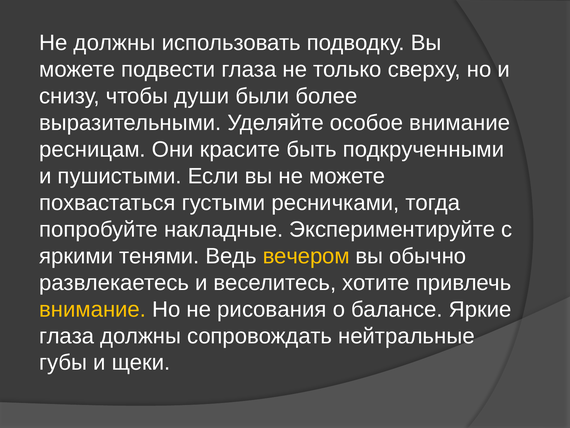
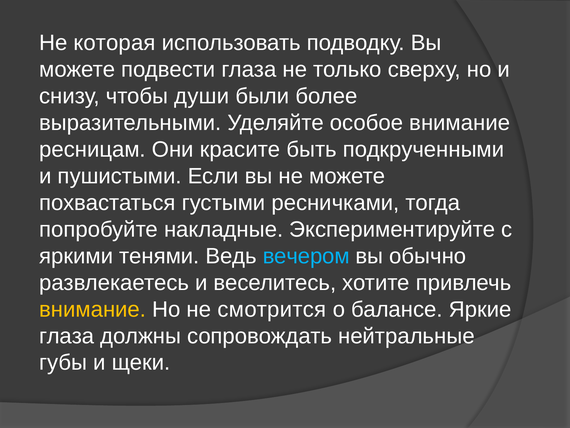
Не должны: должны -> которая (115, 43)
вечером colour: yellow -> light blue (306, 256)
рисования: рисования -> смотрится (272, 309)
